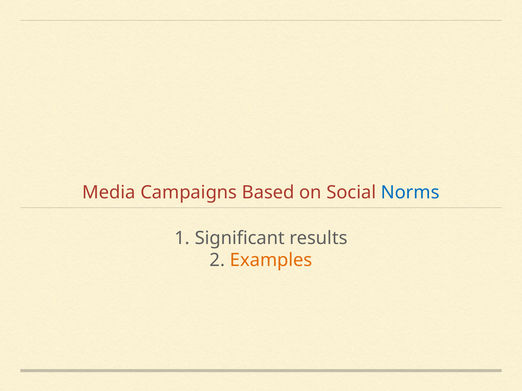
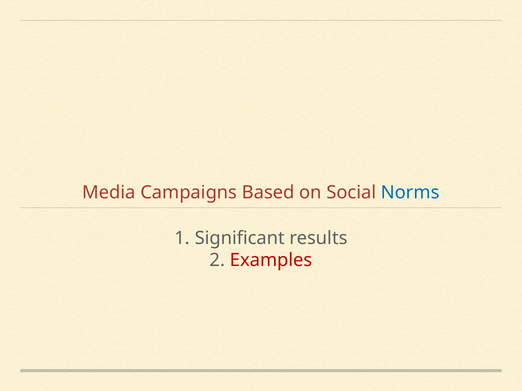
Examples colour: orange -> red (271, 261)
